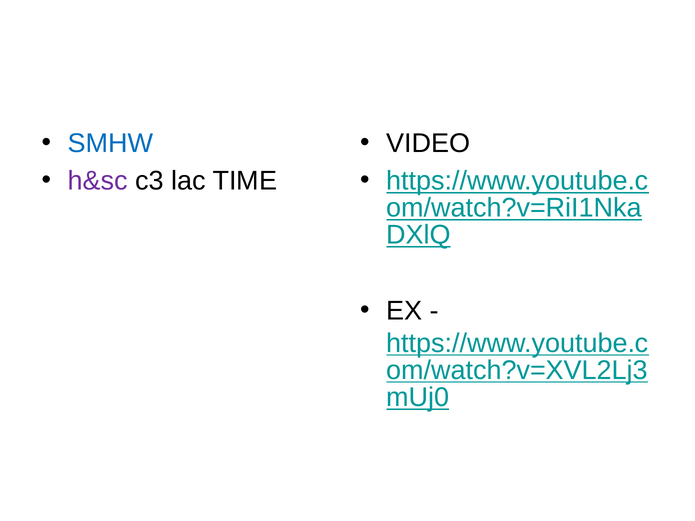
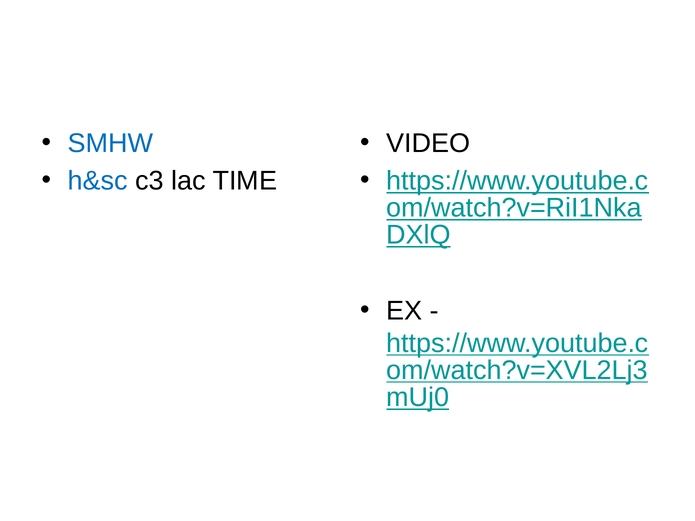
h&sc colour: purple -> blue (98, 181)
